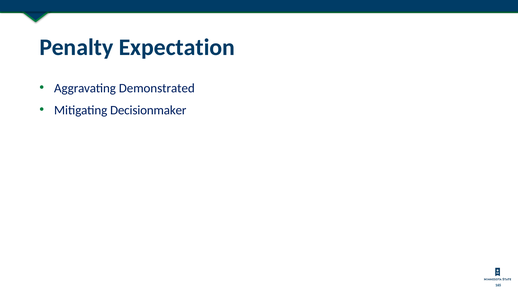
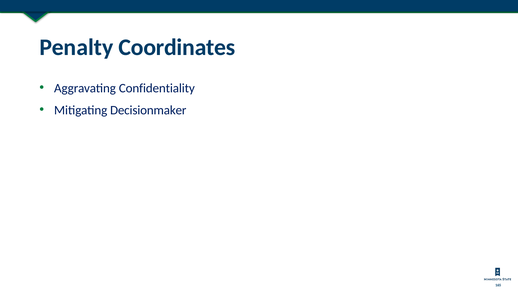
Expectation: Expectation -> Coordinates (177, 47)
Demonstrated: Demonstrated -> Confidentiality (157, 88)
